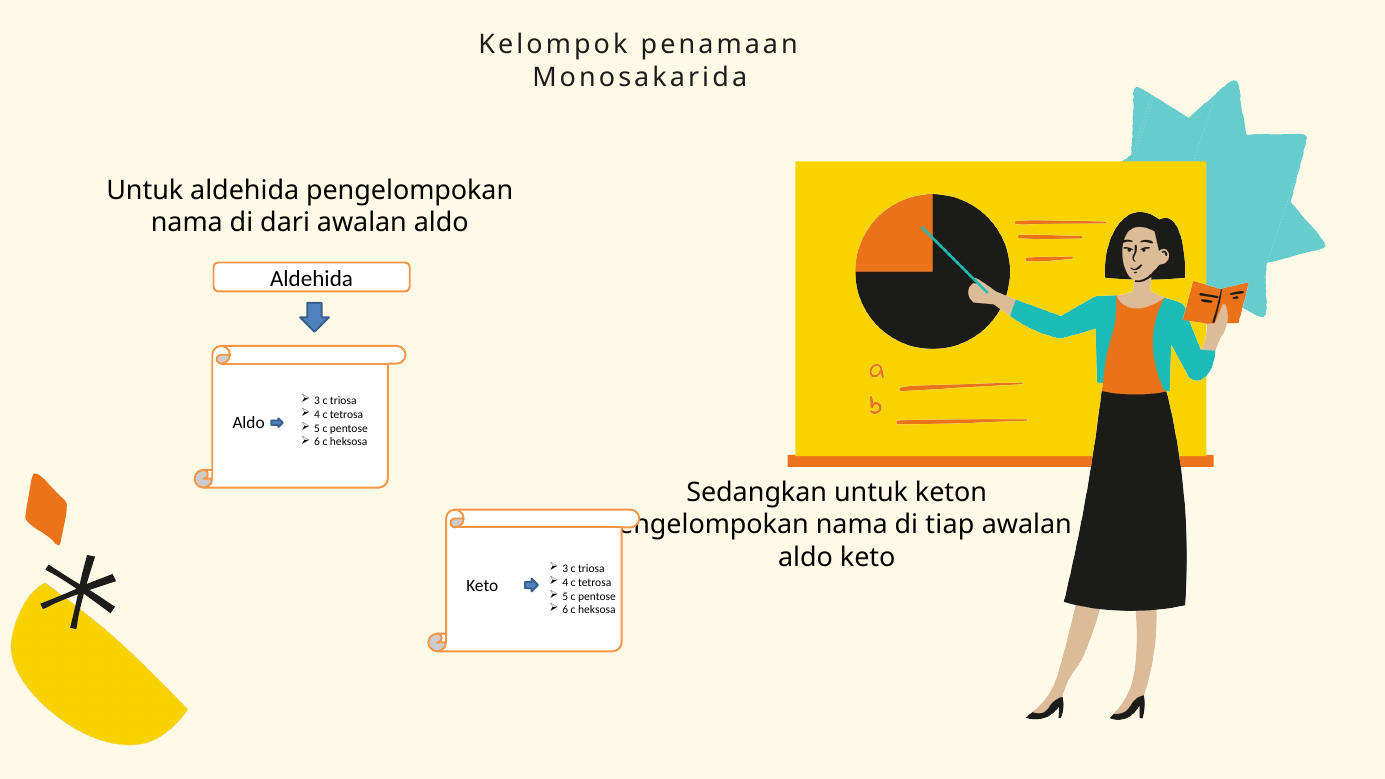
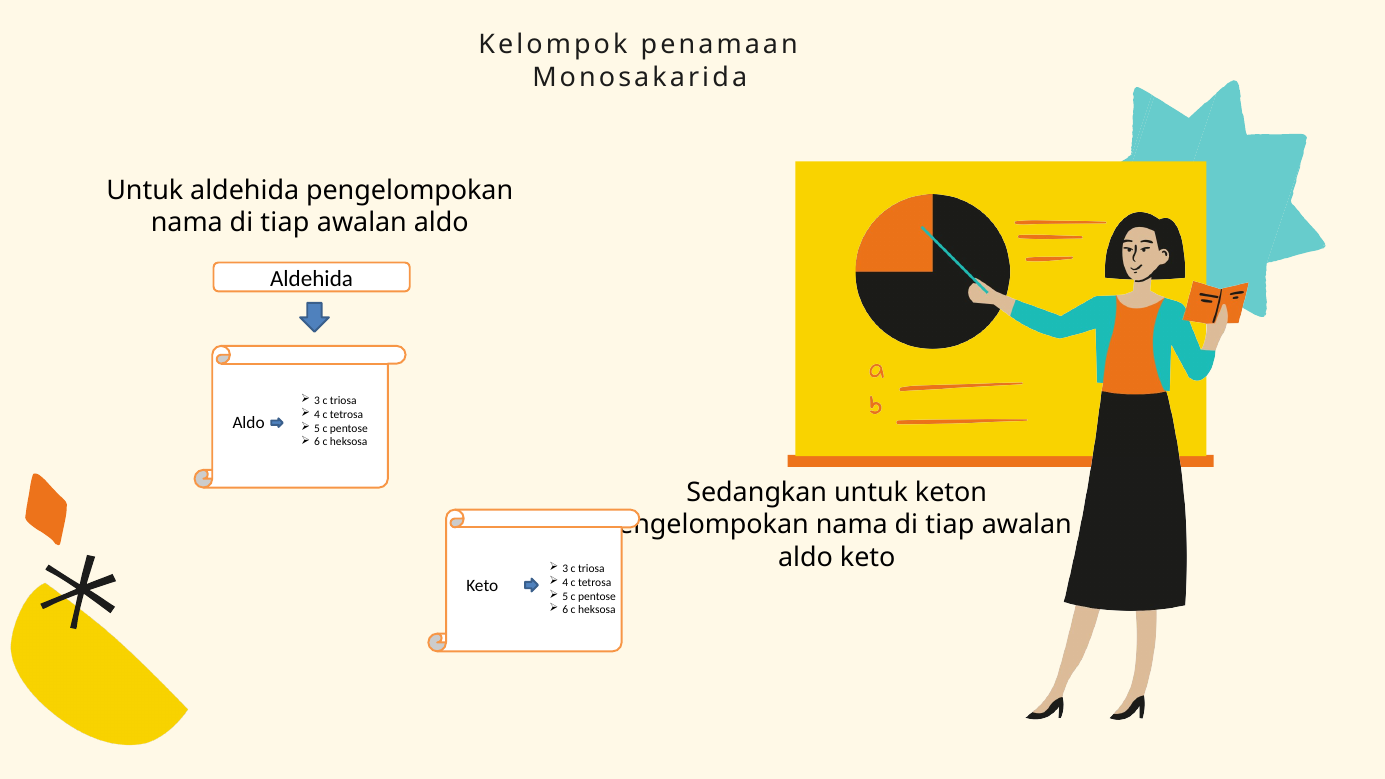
dari: dari -> tiap (285, 222)
